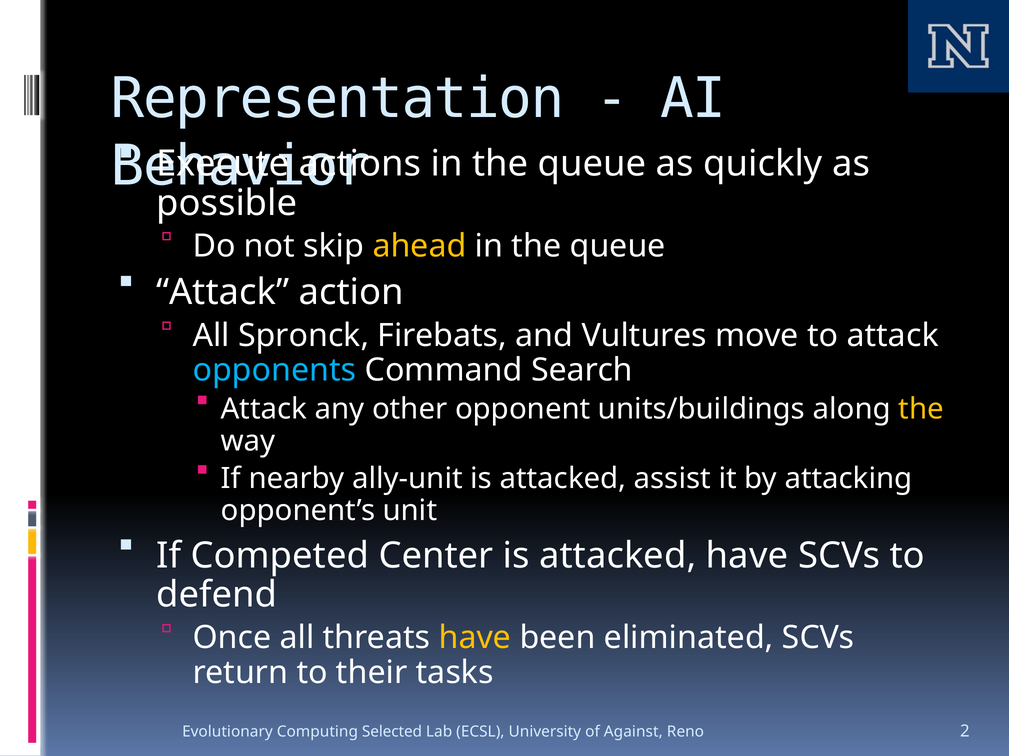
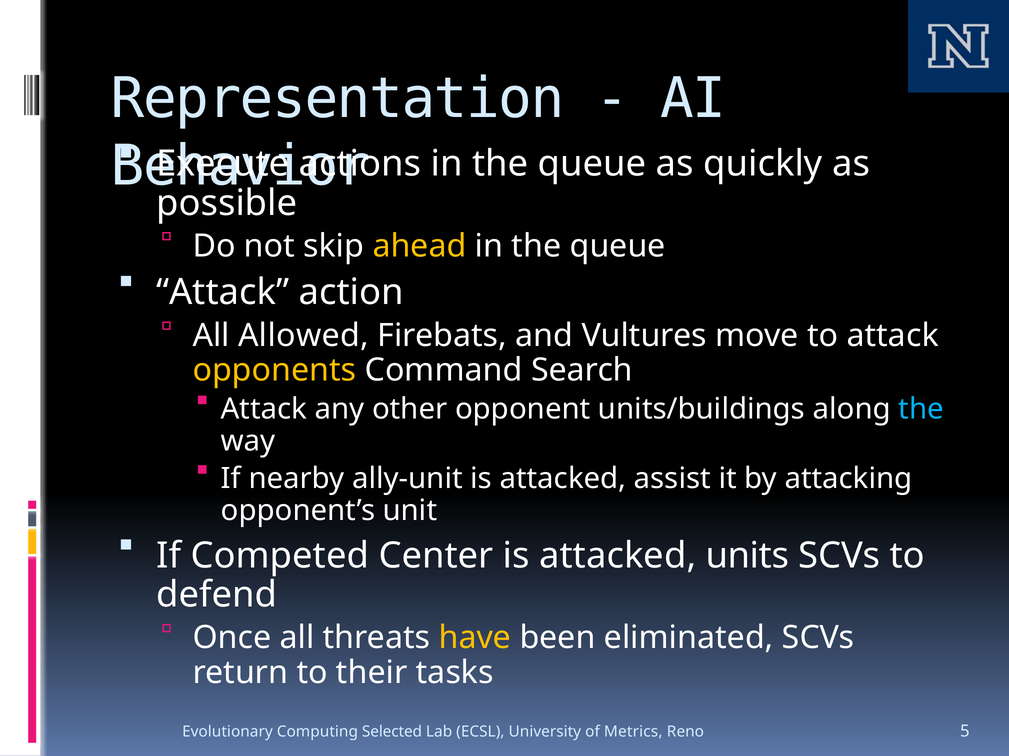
Spronck: Spronck -> Allowed (303, 336)
opponents colour: light blue -> yellow (274, 371)
the colour: yellow -> light blue (921, 409)
attacked have: have -> units (747, 556)
Against: Against -> Metrics (633, 733)
2: 2 -> 5 (965, 732)
